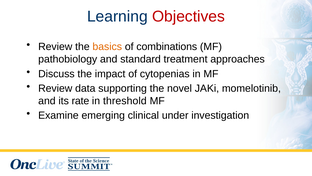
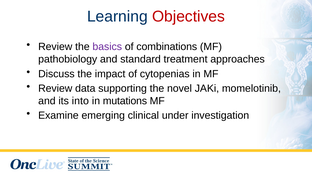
basics colour: orange -> purple (107, 47)
rate: rate -> into (80, 101)
threshold: threshold -> mutations (125, 101)
